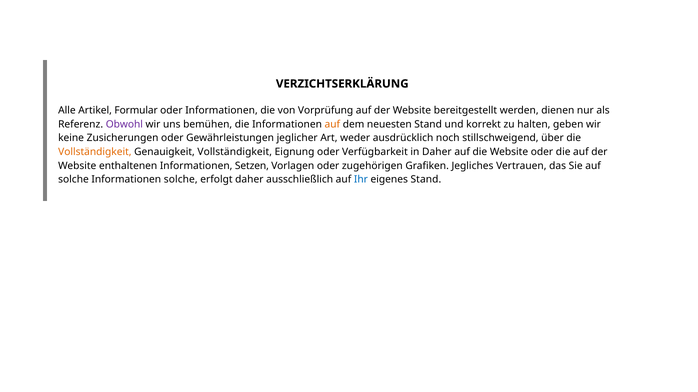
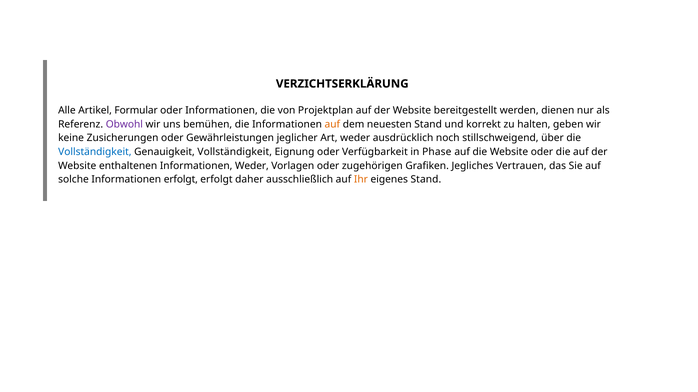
Vorprüfung: Vorprüfung -> Projektplan (326, 111)
Vollständigkeit colour: orange -> blue (95, 152)
in Daher: Daher -> Phase (437, 152)
Informationen Setzen: Setzen -> Weder (252, 166)
Informationen solche: solche -> erfolgt (181, 180)
Ihr colour: blue -> orange (361, 180)
